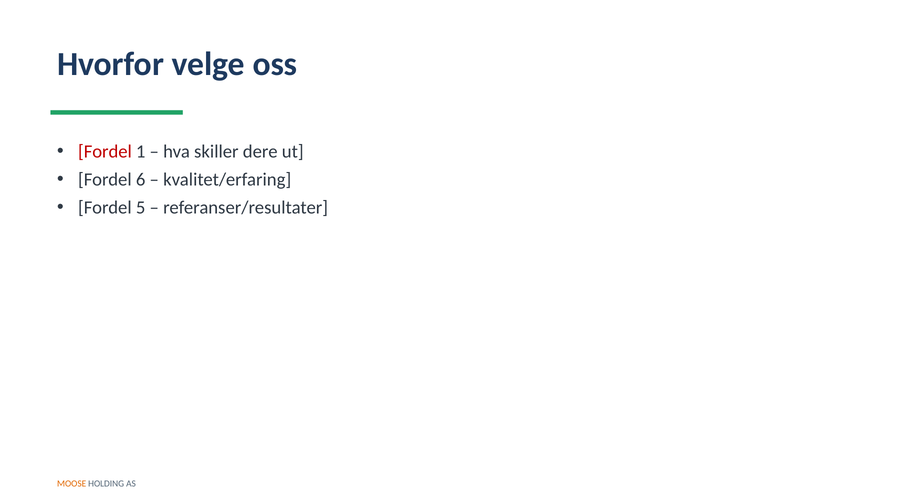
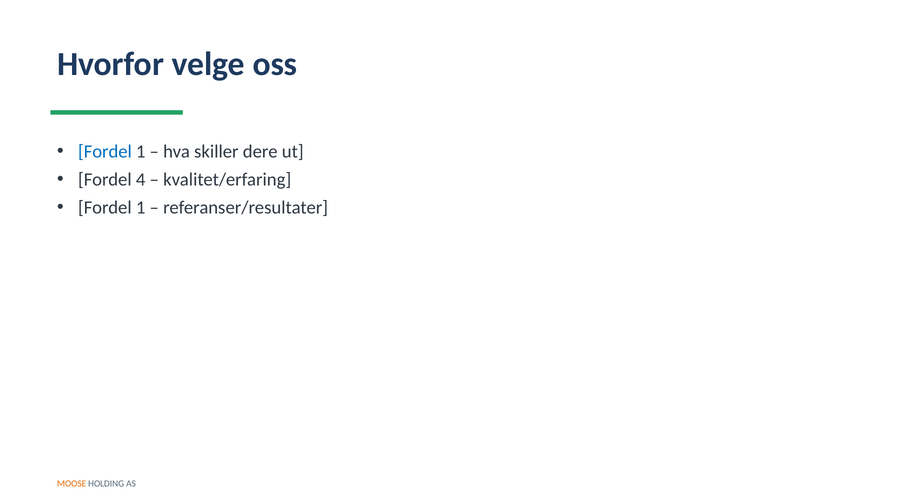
Fordel colour: red -> blue (105, 152)
6: 6 -> 4 (141, 180)
5: 5 -> 1 (141, 208)
